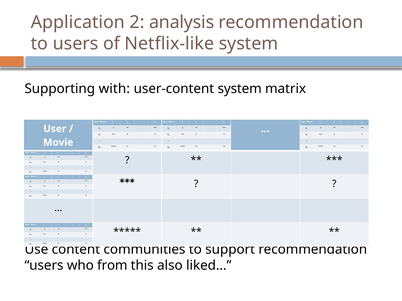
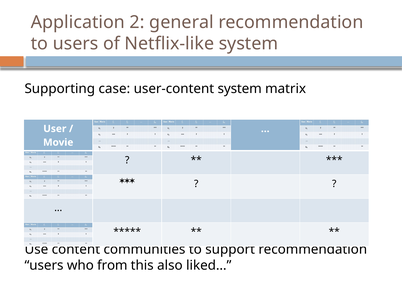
analysis: analysis -> general (182, 22)
with: with -> case (114, 89)
